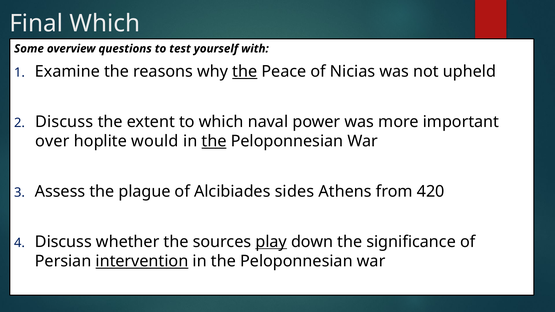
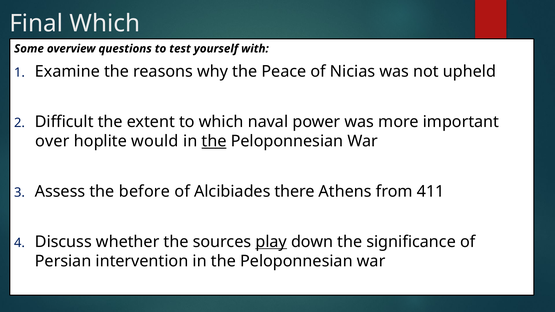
the underline: present -> none (245, 71)
Discuss: Discuss -> Difficult (64, 122)
plague: plague -> before (144, 192)
sides: sides -> there (295, 192)
420: 420 -> 411 (431, 192)
intervention underline: present -> none (142, 261)
